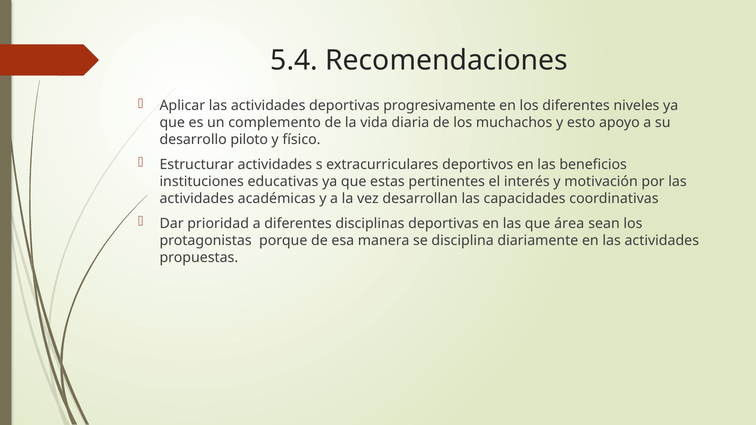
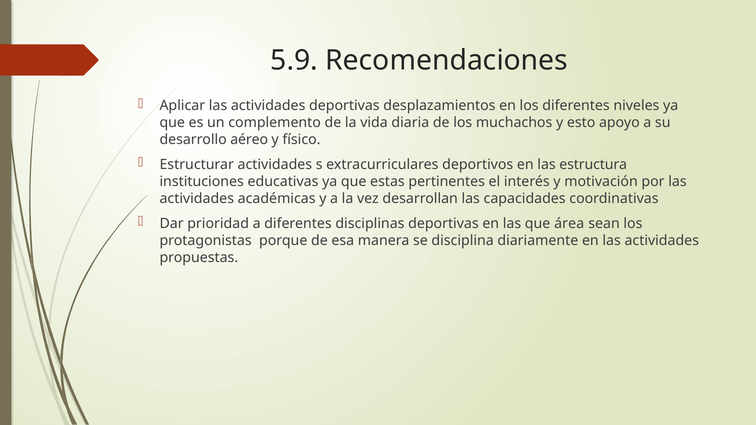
5.4: 5.4 -> 5.9 (294, 61)
progresivamente: progresivamente -> desplazamientos (439, 106)
piloto: piloto -> aéreo (249, 140)
beneficios: beneficios -> estructura (593, 165)
